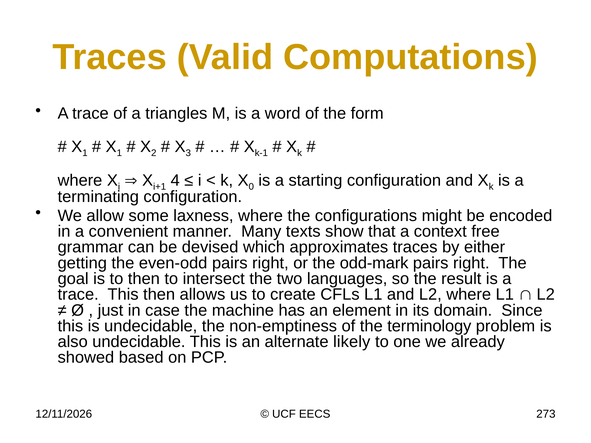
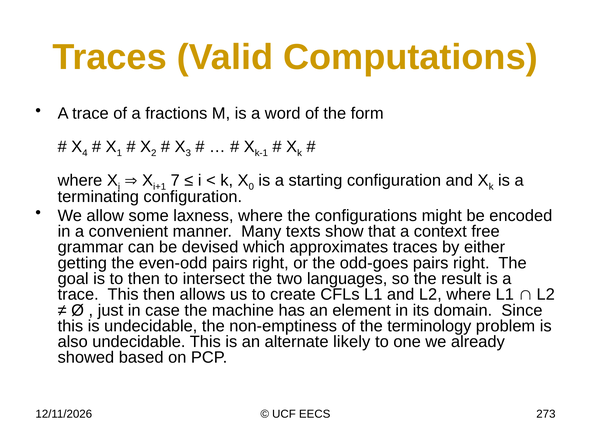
triangles: triangles -> fractions (176, 114)
1: 1 -> 4 (85, 153)
4: 4 -> 7 (175, 181)
odd-mark: odd-mark -> odd-goes (374, 263)
